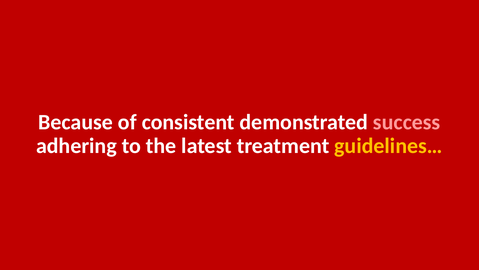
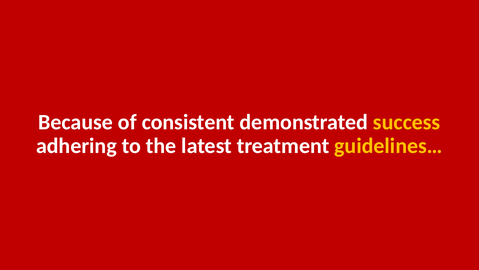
success colour: pink -> yellow (407, 122)
